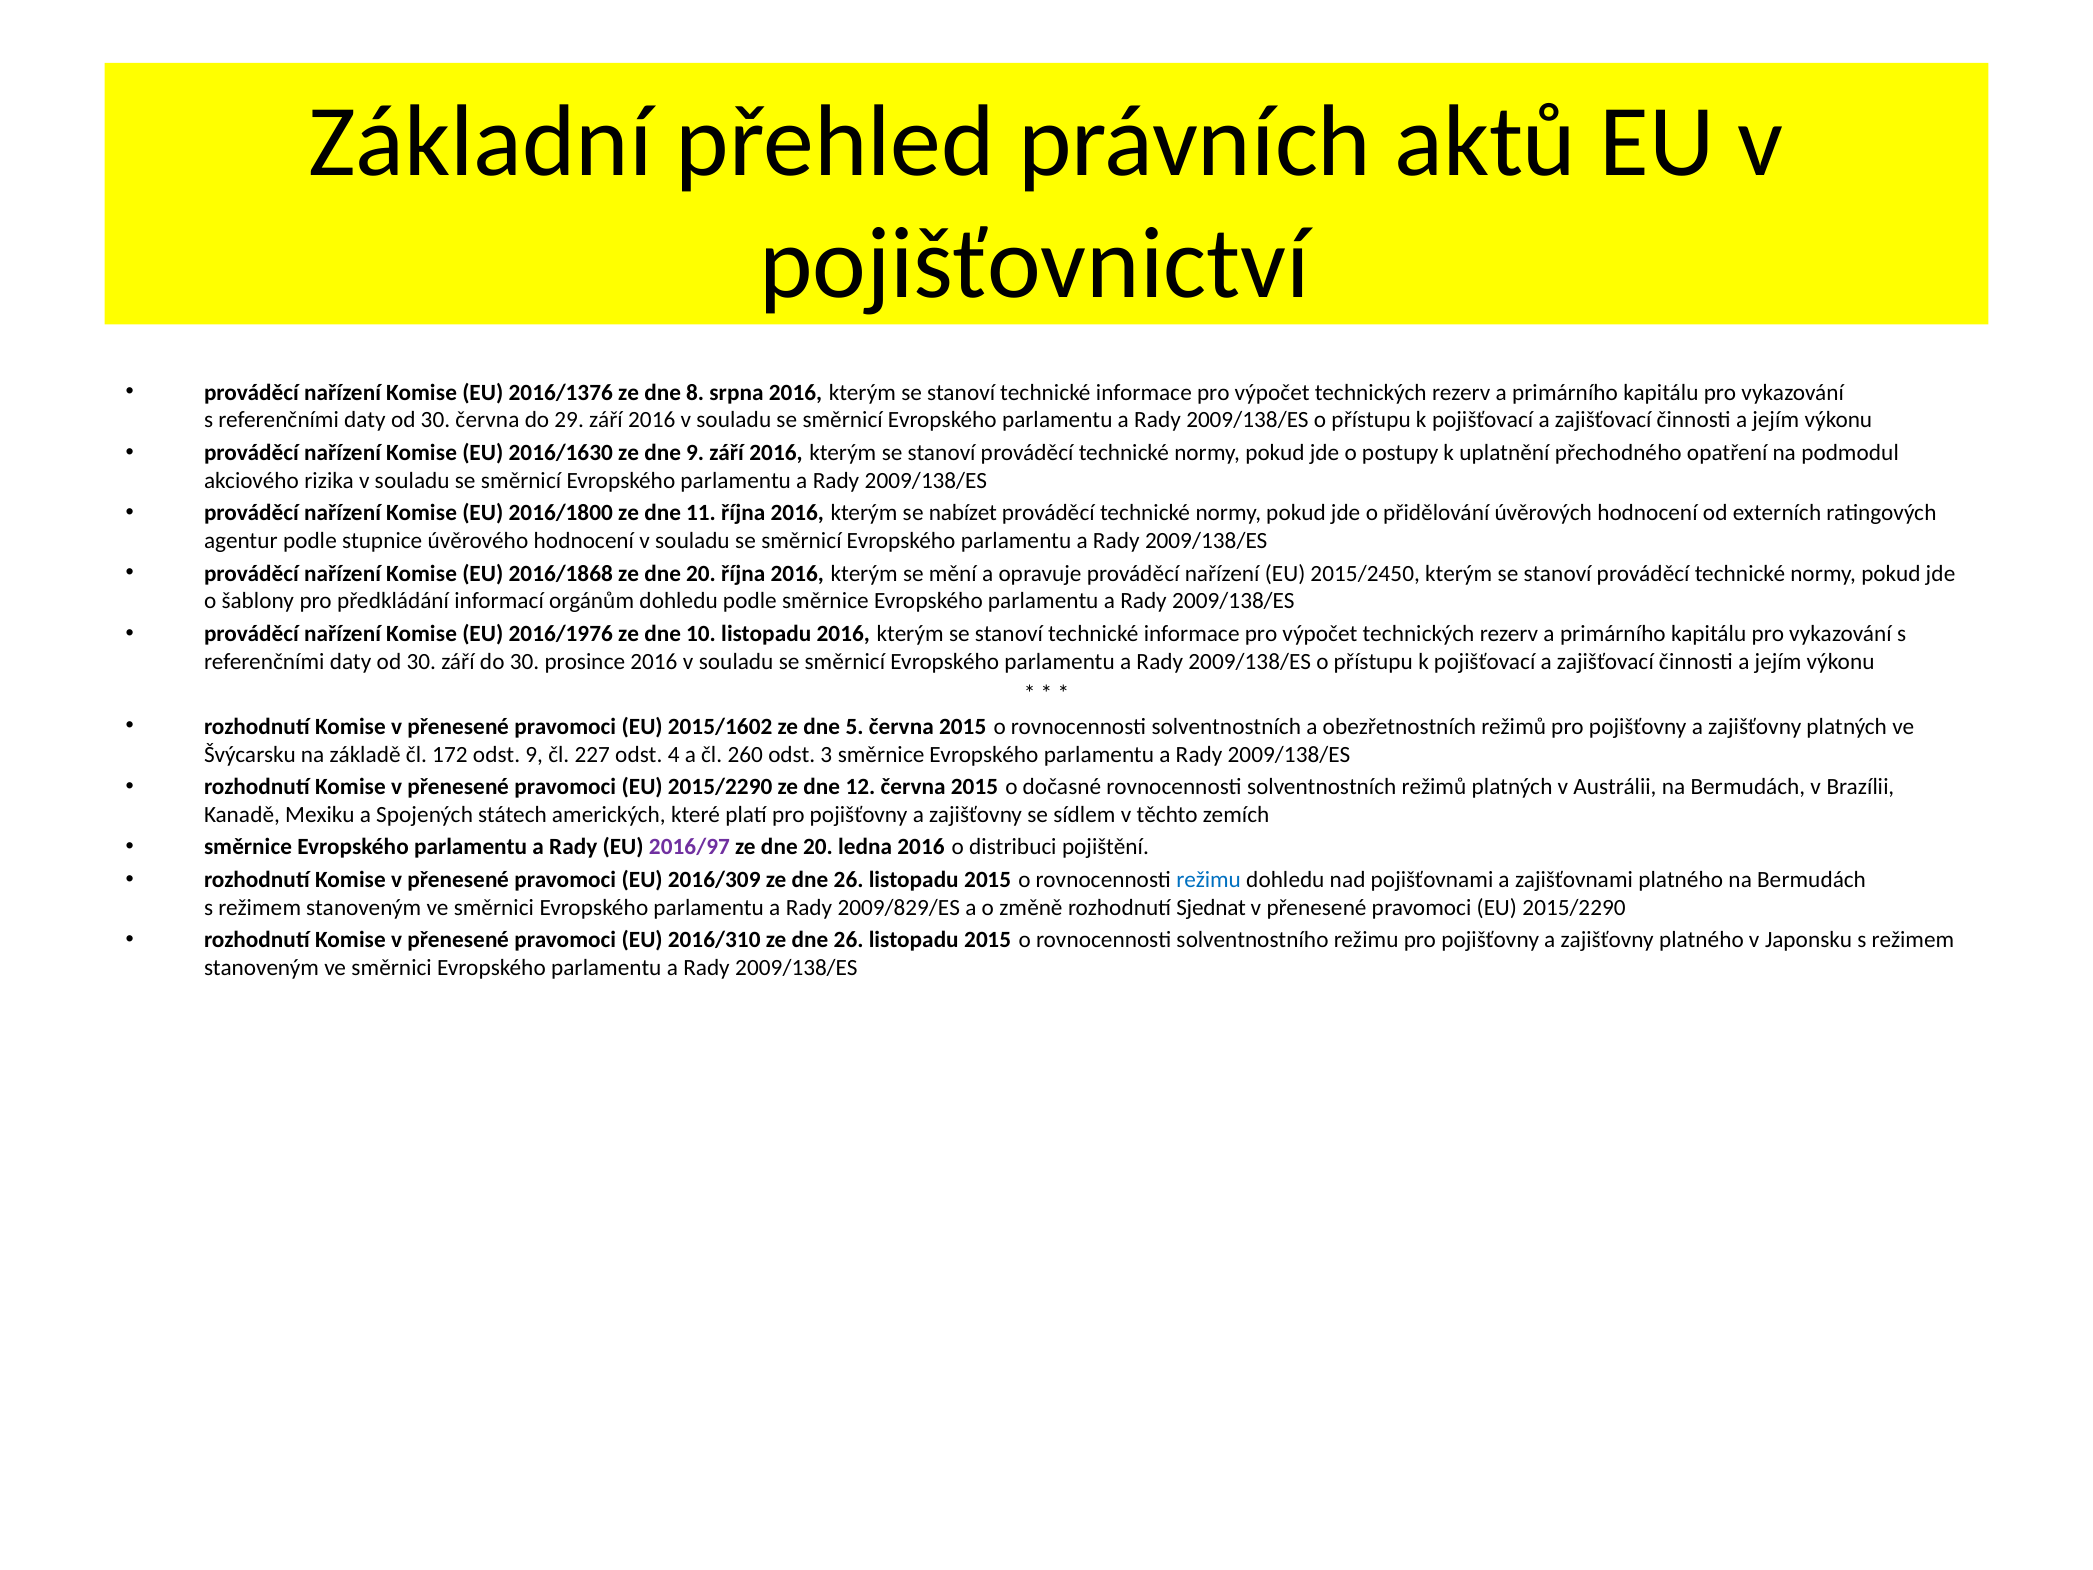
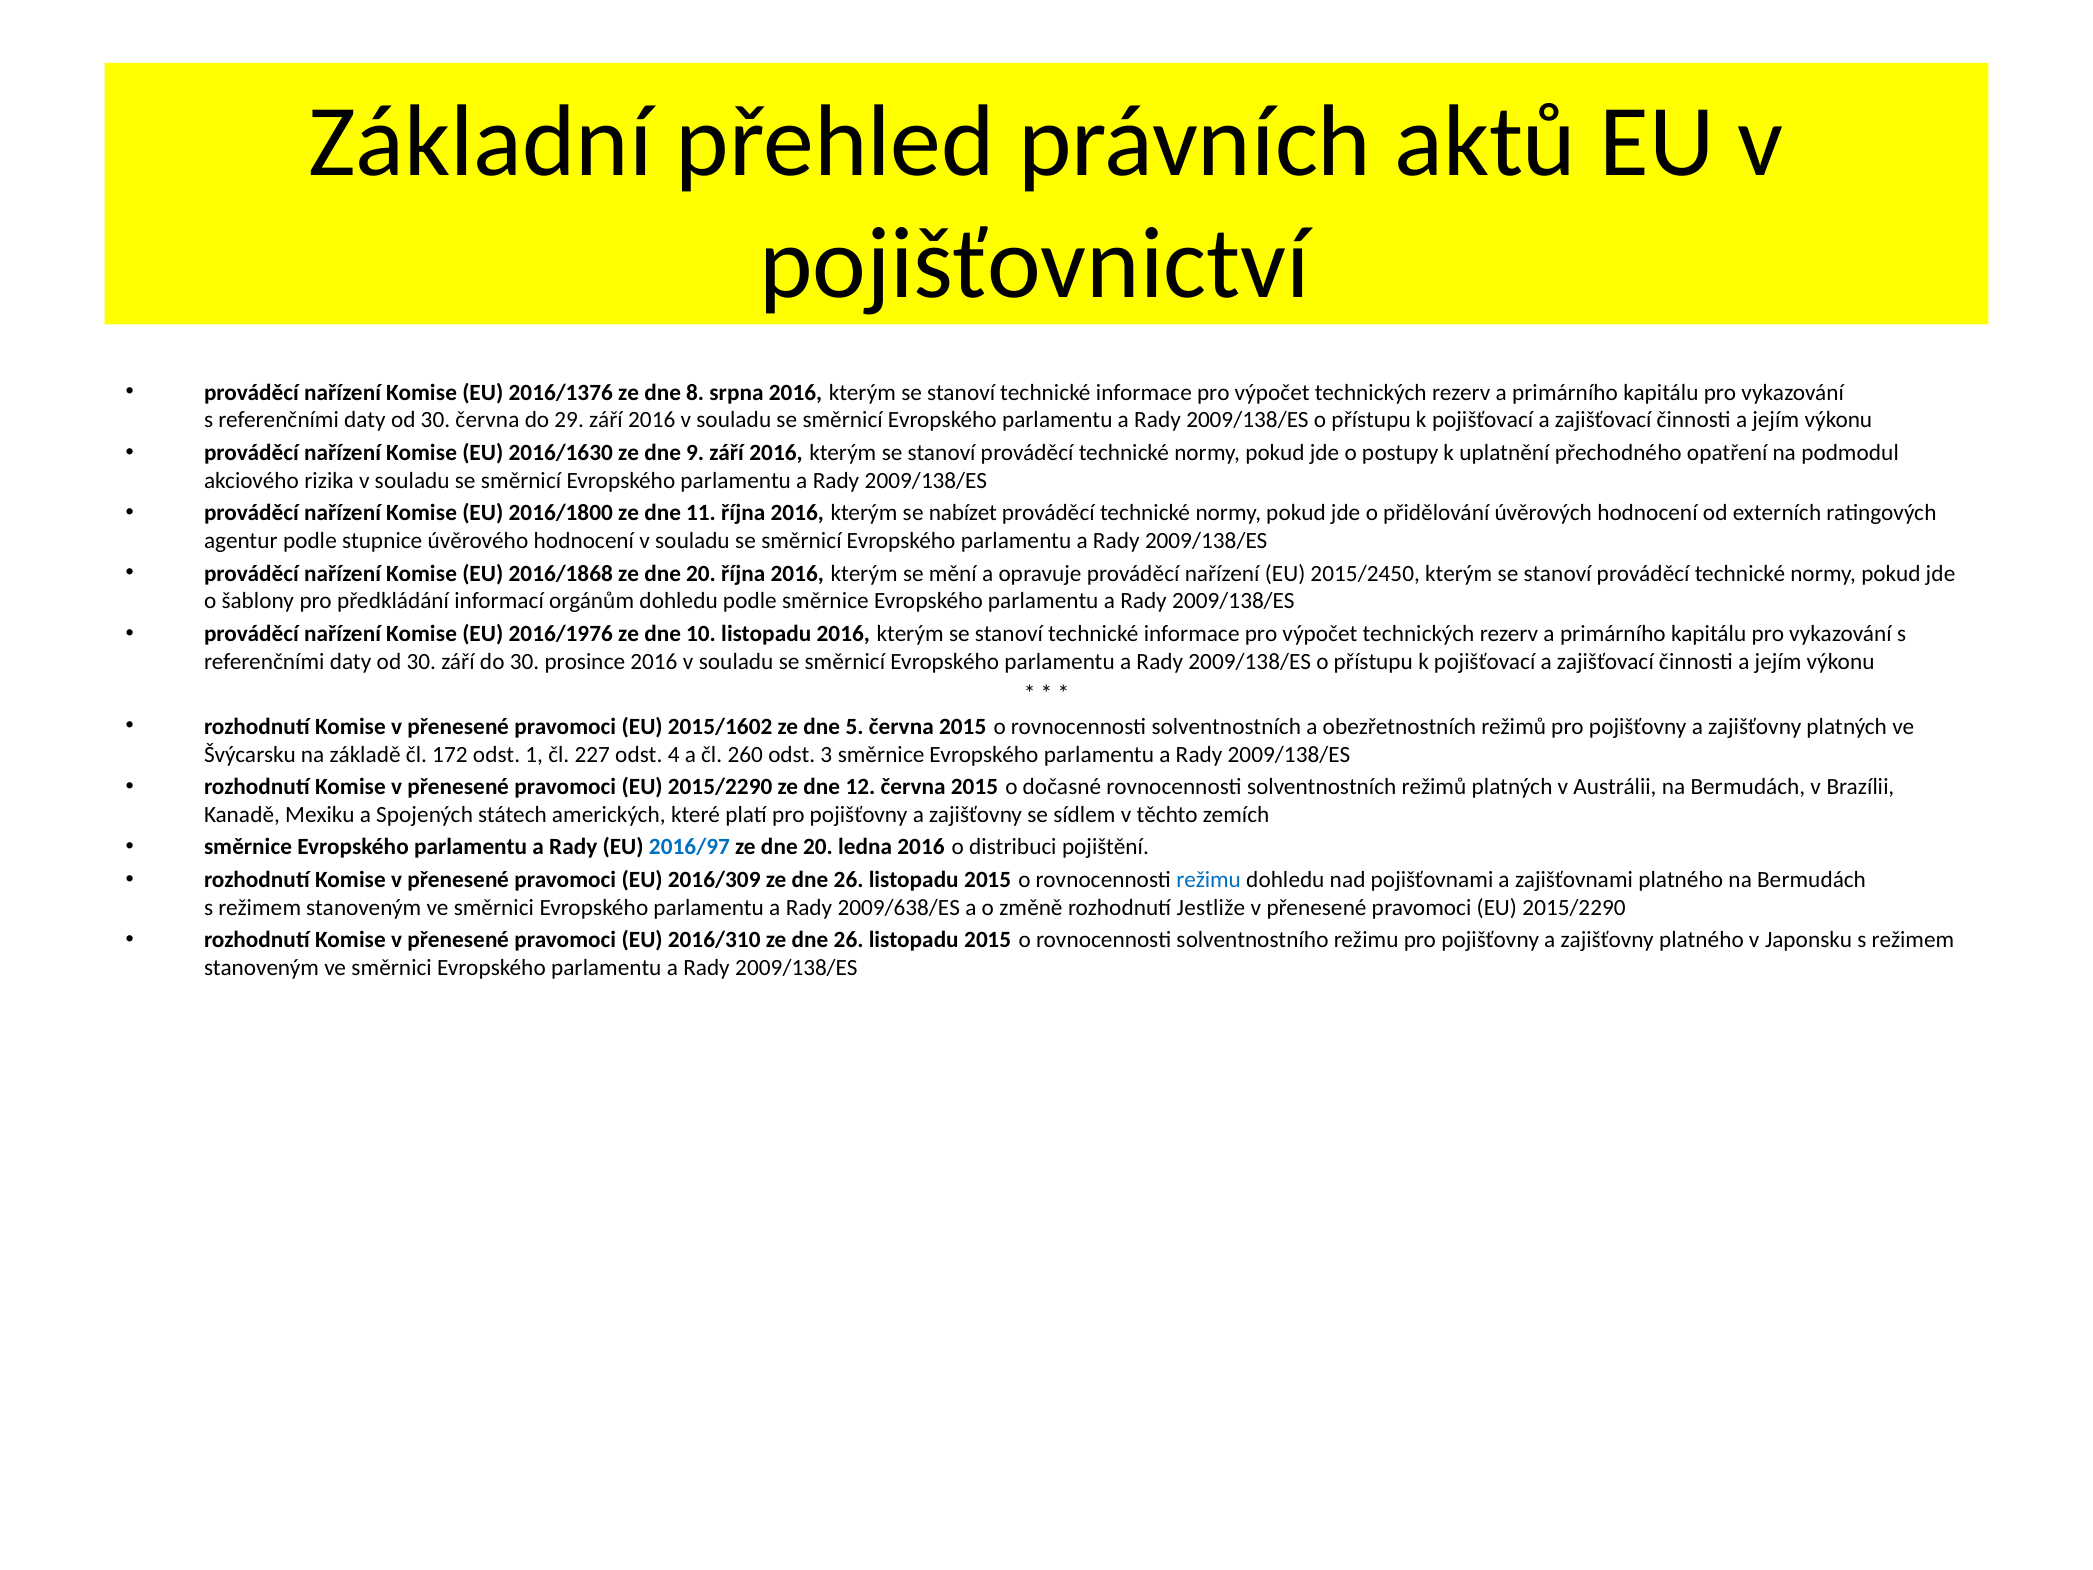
odst 9: 9 -> 1 (534, 754)
2016/97 colour: purple -> blue (689, 847)
2009/829/ES: 2009/829/ES -> 2009/638/ES (899, 907)
Sjednat: Sjednat -> Jestliže (1211, 907)
